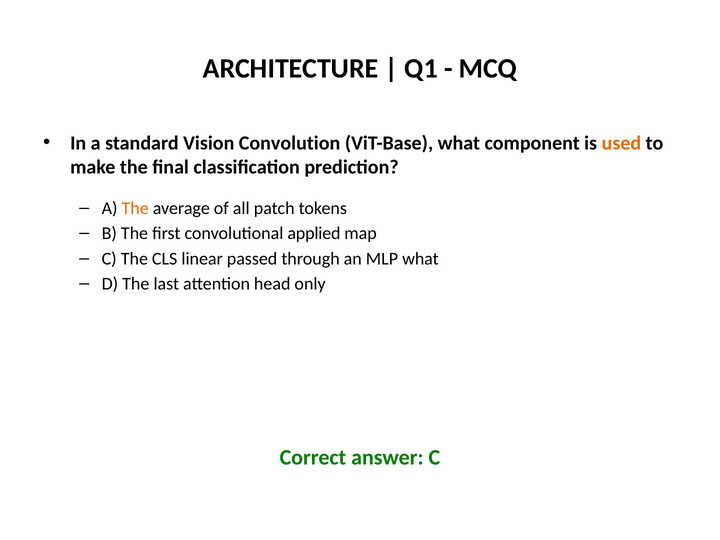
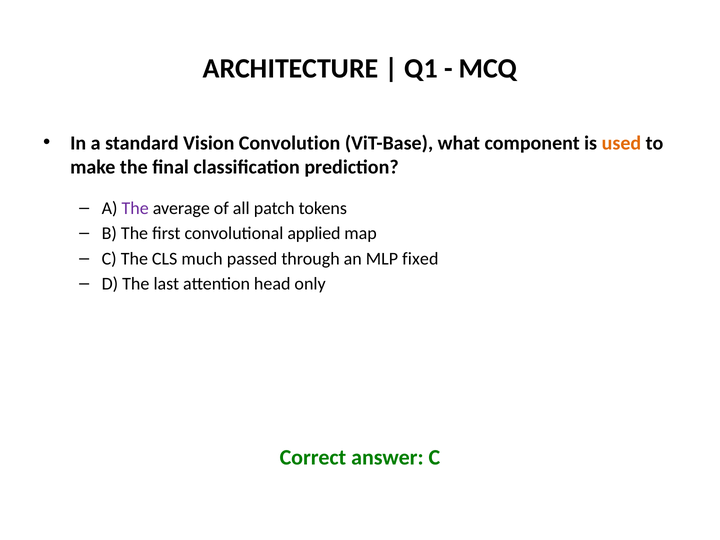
The colour: orange -> purple (135, 208)
linear: linear -> much (202, 259)
MLP what: what -> fixed (420, 259)
